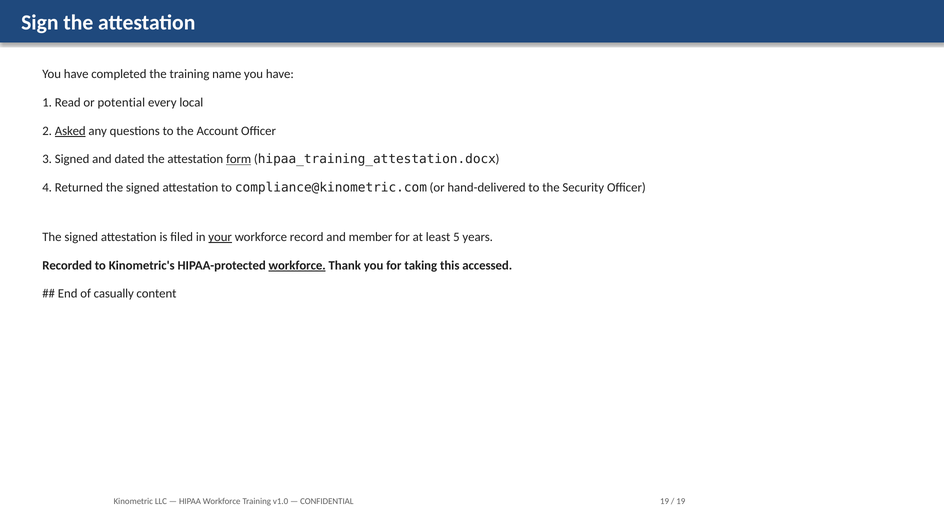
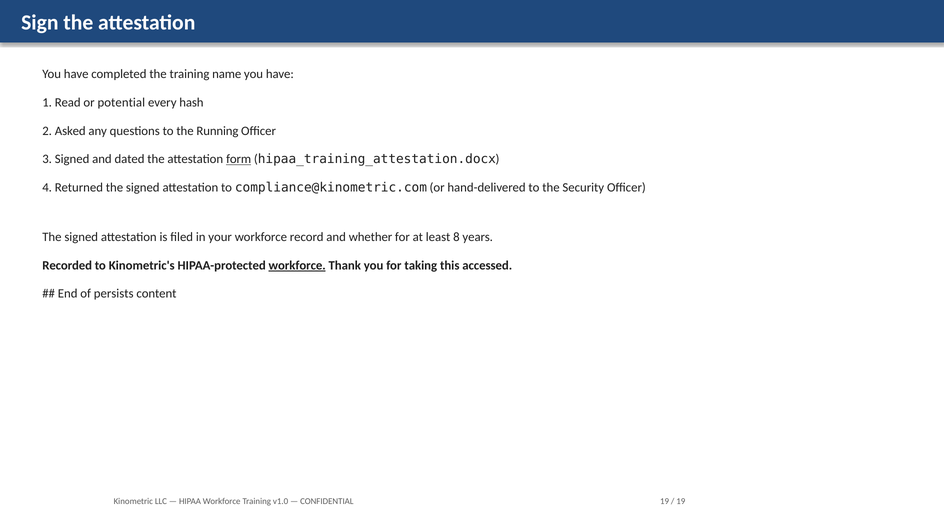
local: local -> hash (191, 103)
Asked underline: present -> none (70, 131)
Account: Account -> Running (217, 131)
your underline: present -> none (220, 237)
member: member -> whether (371, 237)
5: 5 -> 8 (456, 237)
casually: casually -> persists (114, 294)
